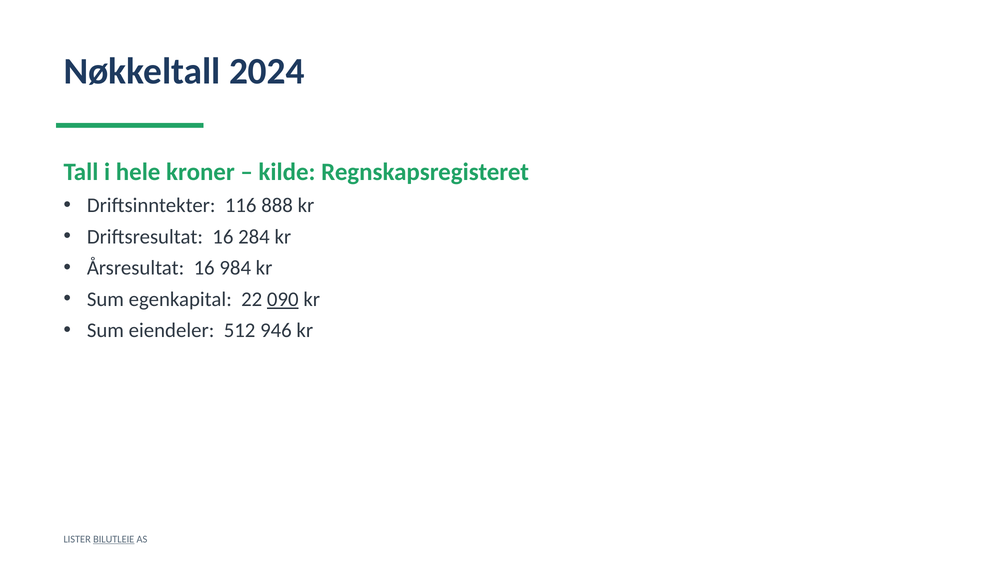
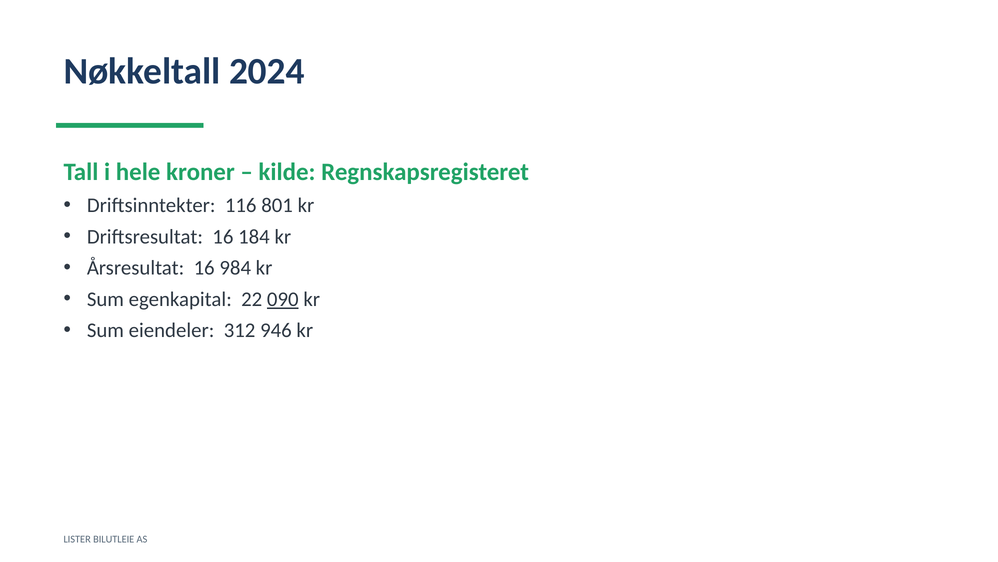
888: 888 -> 801 (277, 205)
284: 284 -> 184 (254, 236)
512: 512 -> 312 (240, 330)
BILUTLEIE underline: present -> none (114, 539)
